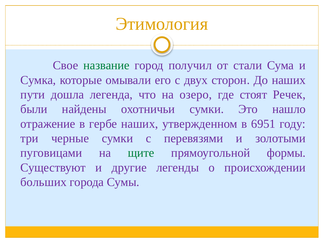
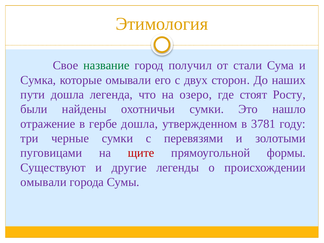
Речек: Речек -> Росту (289, 95)
гербе наших: наших -> дошла (140, 124)
6951: 6951 -> 3781 (263, 124)
щите colour: green -> red (141, 153)
больших: больших -> омывали (44, 182)
